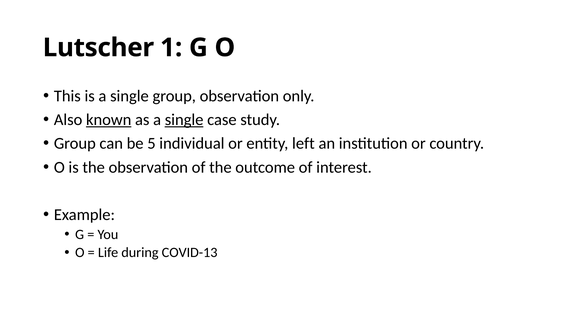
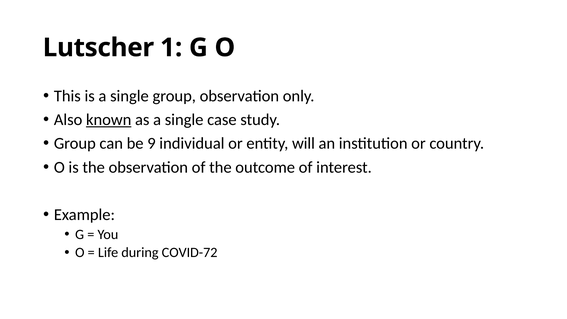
single underline: present -> none (184, 120)
5: 5 -> 9 (151, 143)
left: left -> will (303, 143)
COVID-13: COVID-13 -> COVID-72 (190, 253)
